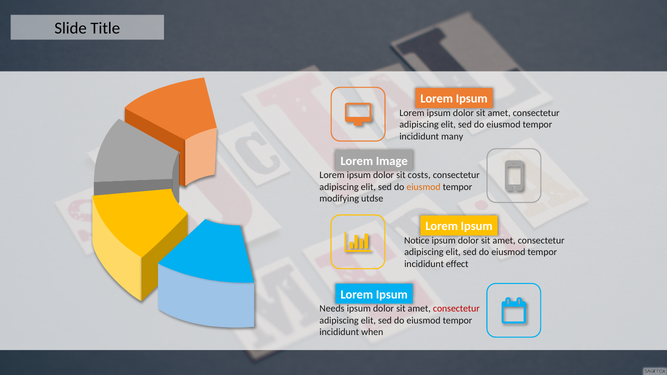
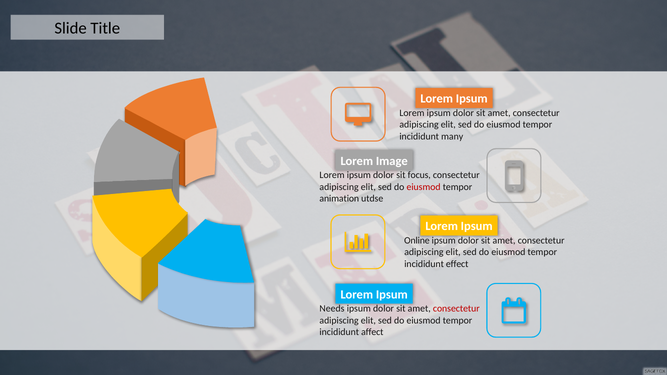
costs: costs -> focus (419, 175)
eiusmod colour: orange -> red (424, 187)
modifying: modifying -> animation (339, 199)
Notice: Notice -> Online (417, 241)
when: when -> affect (372, 332)
